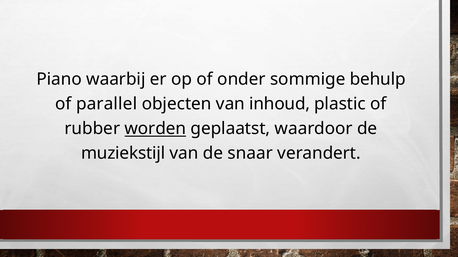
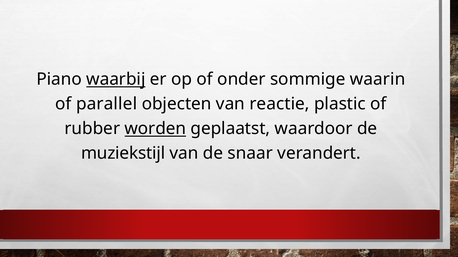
waarbij underline: none -> present (116, 80)
behulp: behulp -> waarin (378, 80)
inhoud: inhoud -> reactie (279, 104)
